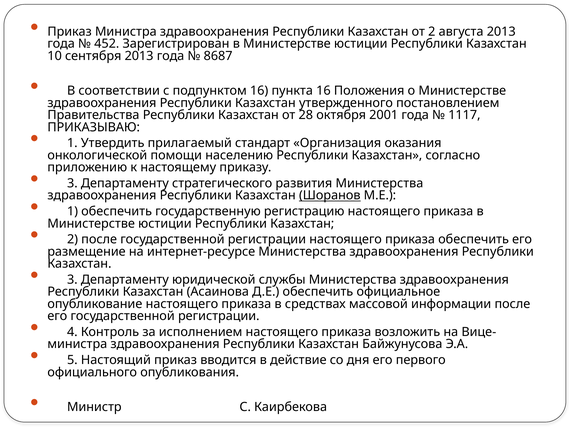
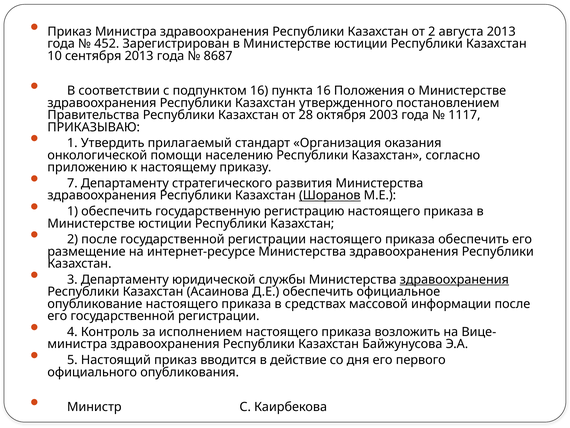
2001: 2001 -> 2003 (384, 115)
3: 3 -> 7 (72, 183)
здравоохранения underline: none -> present (454, 279)
